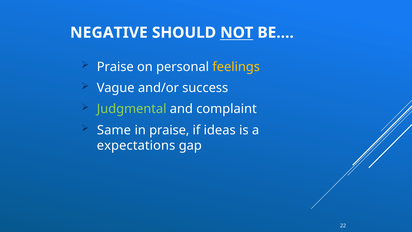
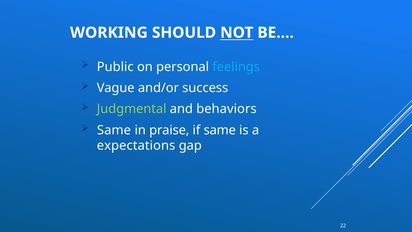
NEGATIVE: NEGATIVE -> WORKING (109, 33)
Praise: Praise -> Public (115, 67)
feelings colour: yellow -> light blue (236, 67)
complaint: complaint -> behaviors (226, 109)
if ideas: ideas -> same (220, 130)
